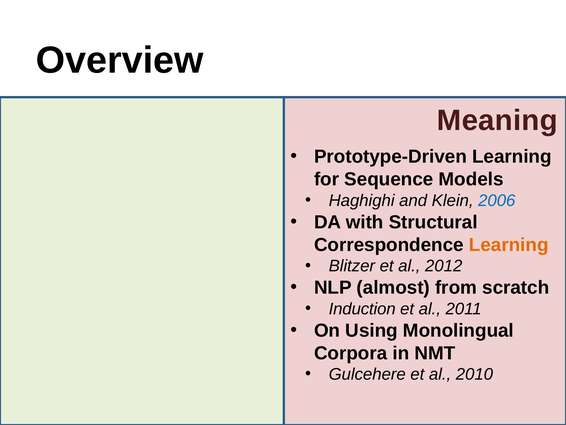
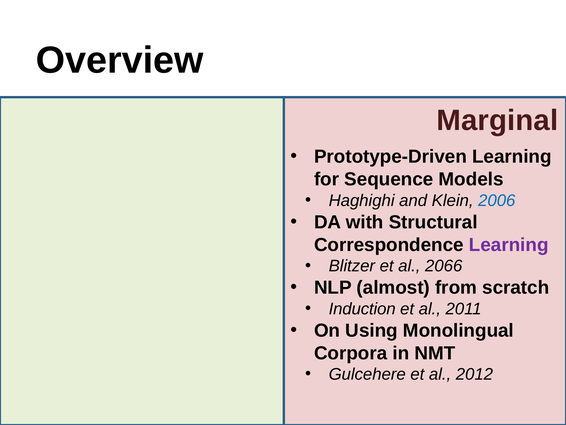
Meaning: Meaning -> Marginal (497, 120)
Learning colour: orange -> purple (509, 245)
2012: 2012 -> 2066 (444, 266)
2010: 2010 -> 2012 (474, 374)
